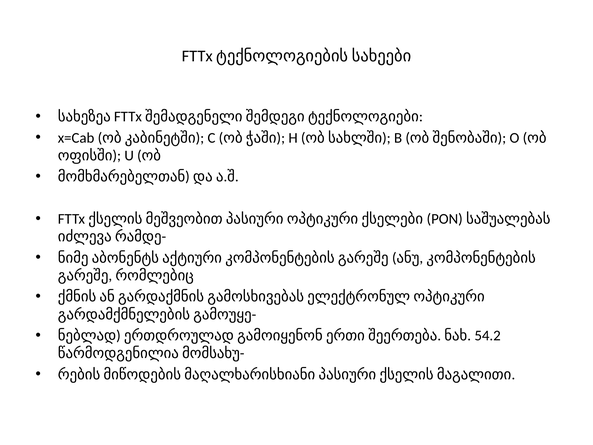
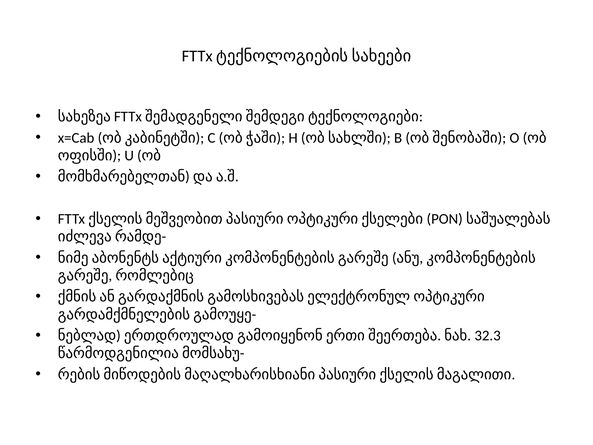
54.2: 54.2 -> 32.3 (488, 335)
